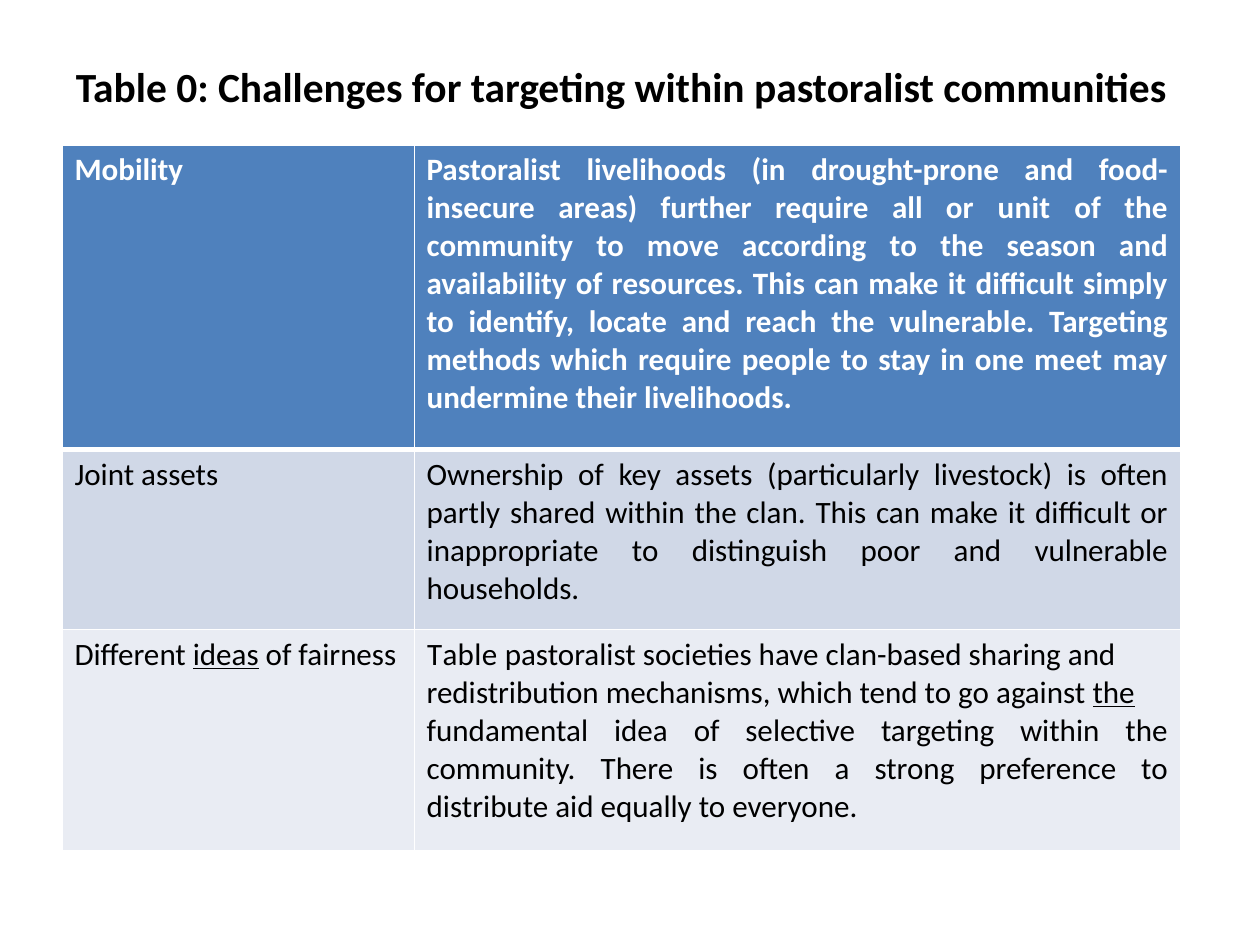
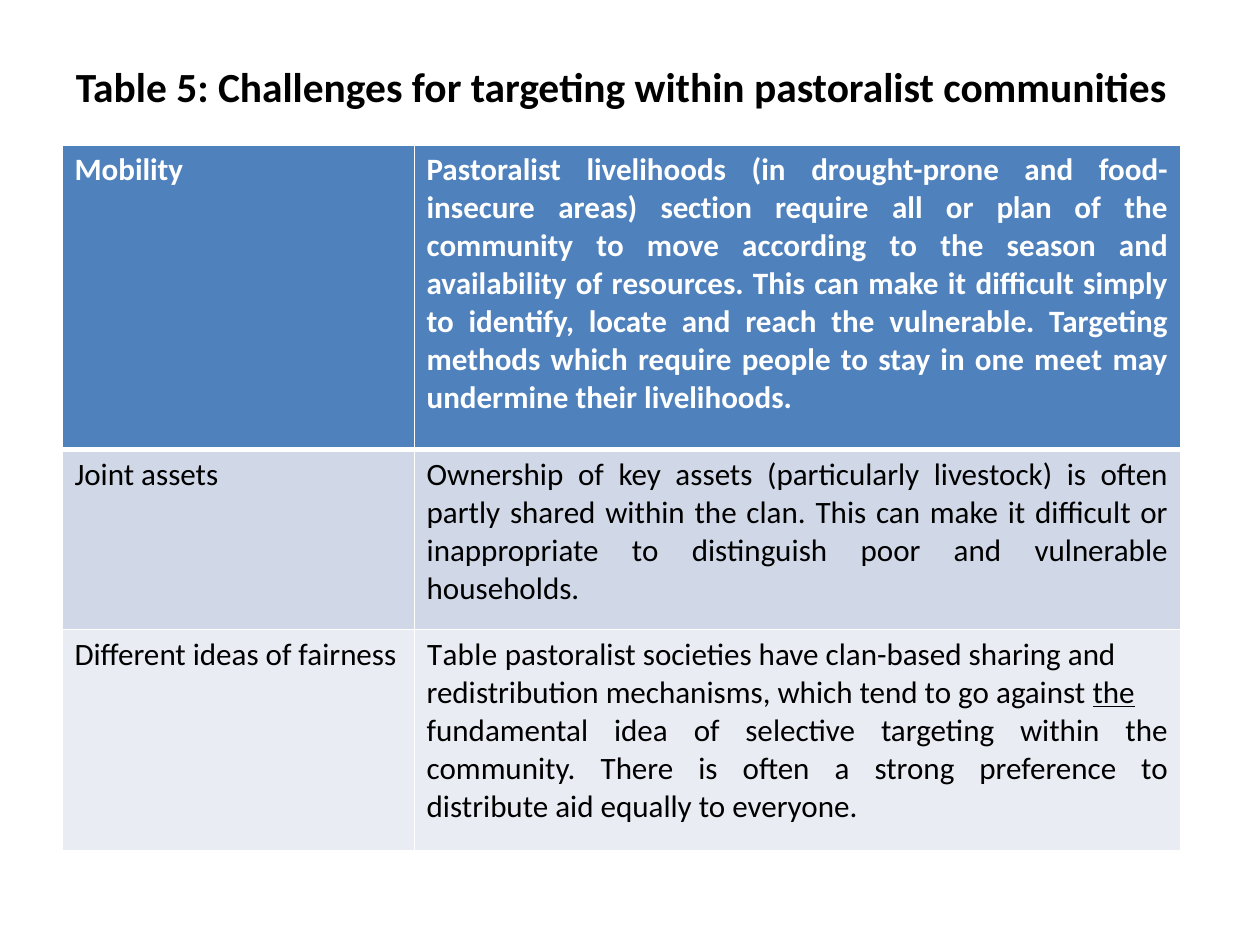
0: 0 -> 5 (192, 89)
further: further -> section (706, 208)
unit: unit -> plan (1024, 208)
ideas underline: present -> none (226, 655)
